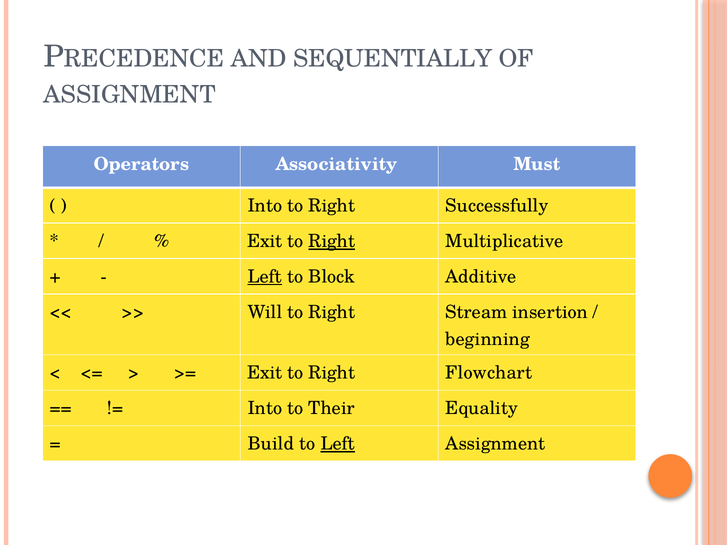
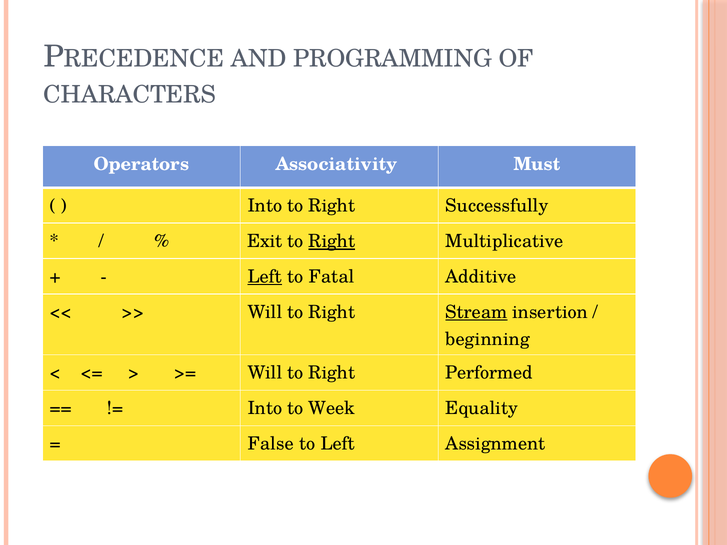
SEQUENTIALLY: SEQUENTIALLY -> PROGRAMMING (393, 59)
ASSIGNMENT: ASSIGNMENT -> CHARACTERS (130, 95)
Block: Block -> Fatal (332, 277)
Stream underline: none -> present (476, 313)
Exit: Exit -> Will (265, 373)
Flowchart: Flowchart -> Performed (489, 373)
Their: Their -> Week (332, 409)
Build: Build -> False (271, 444)
Left underline: present -> none (338, 444)
